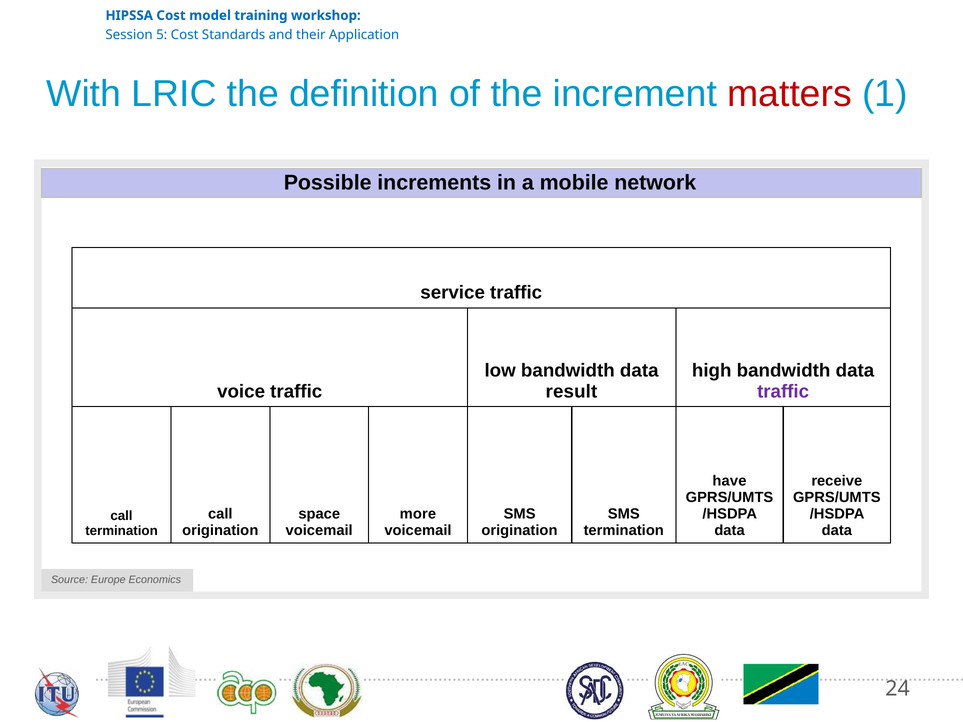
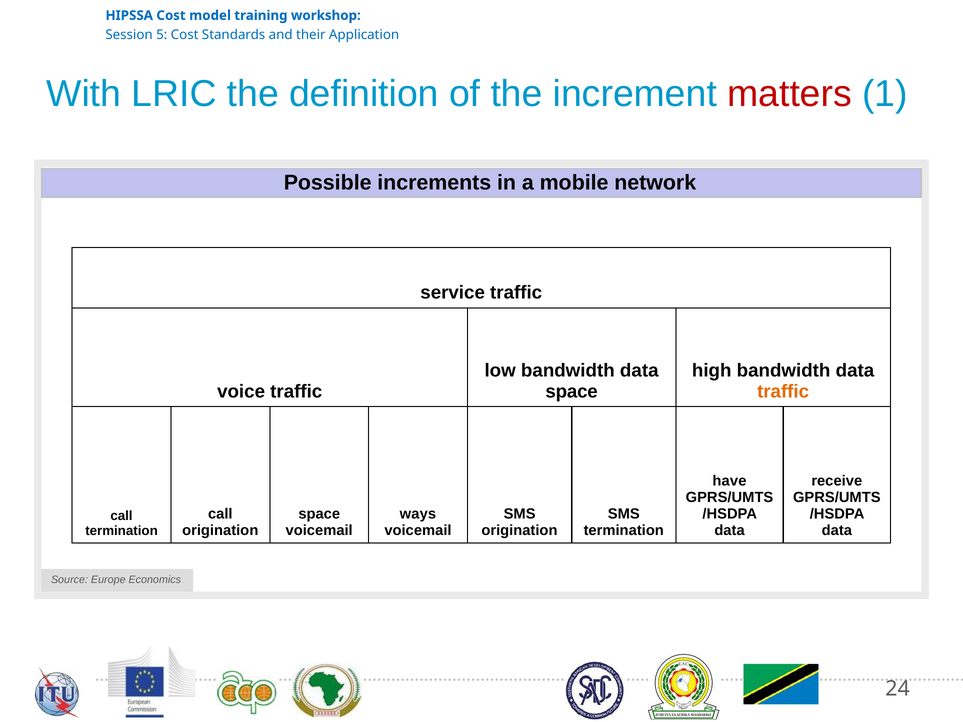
result: result -> space (572, 392)
traffic colour: purple -> orange (783, 392)
more: more -> ways (418, 514)
